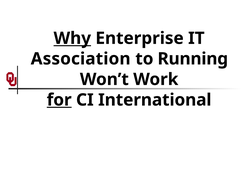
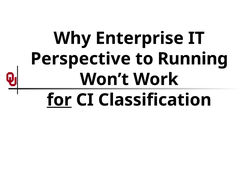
Why underline: present -> none (72, 38)
Association: Association -> Perspective (81, 59)
International: International -> Classification (155, 100)
